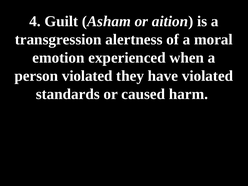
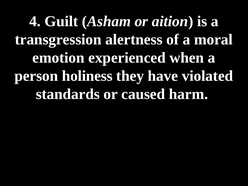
person violated: violated -> holiness (87, 76)
